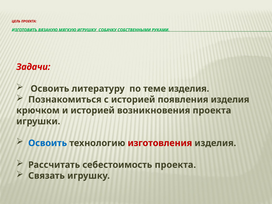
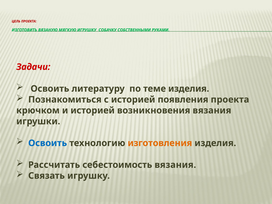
появления изделия: изделия -> проекта (230, 100)
возникновения проекта: проекта -> вязания (212, 110)
изготовления colour: red -> orange (160, 143)
себестоимость проекта: проекта -> вязания (175, 165)
